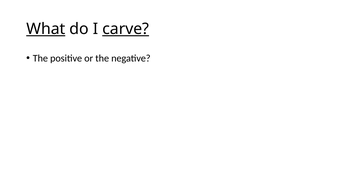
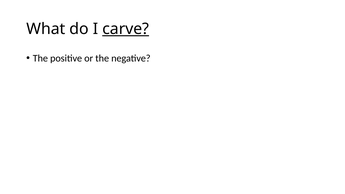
What underline: present -> none (46, 29)
